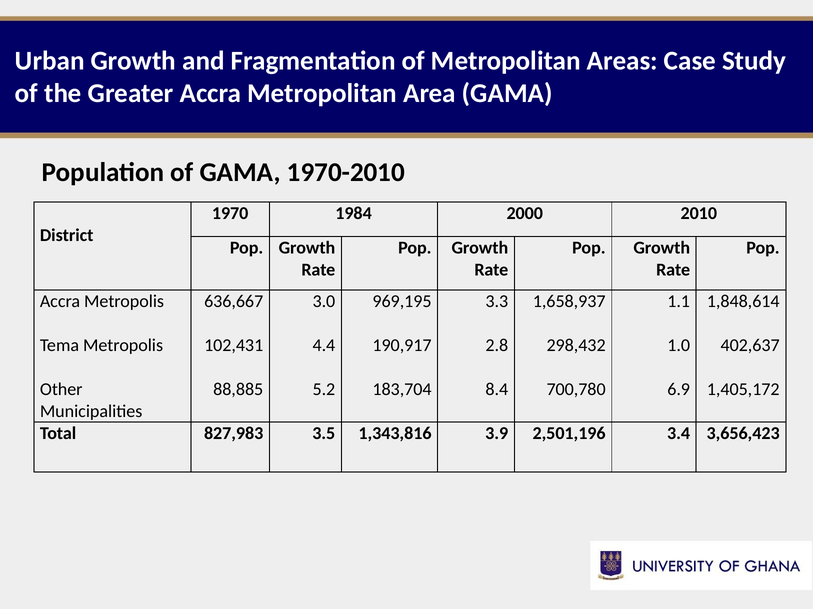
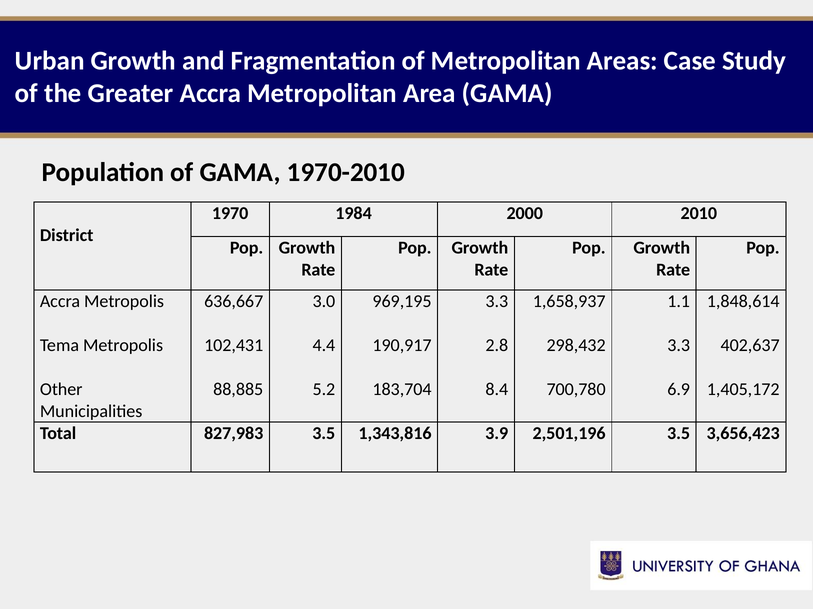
1.0: 1.0 -> 3.3 (679, 346)
2,501,196 3.4: 3.4 -> 3.5 (679, 434)
